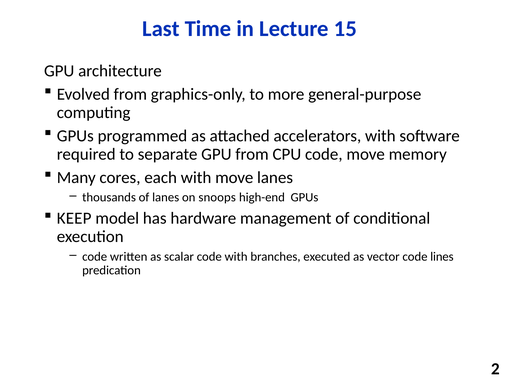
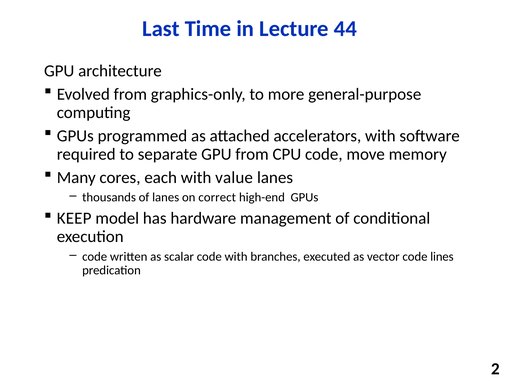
15: 15 -> 44 (345, 29)
with move: move -> value (234, 178)
snoops: snoops -> correct (217, 198)
